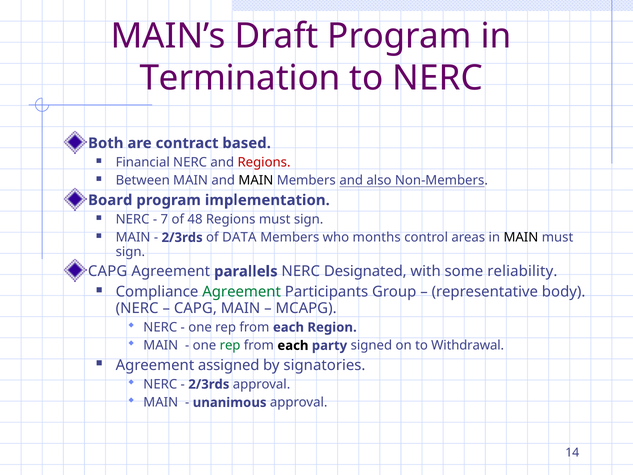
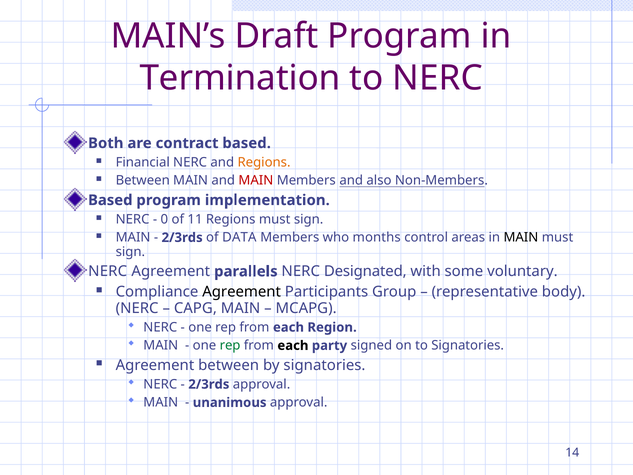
Regions colour: red -> orange (264, 162)
MAIN colour: black -> red (256, 180)
Board: Board -> Based (110, 200)
7: 7 -> 0 (164, 219)
48: 48 -> 11 (195, 219)
CAPG: CAPG -> NERC (108, 271)
reliability: reliability -> voluntary (522, 271)
Agreement colour: green -> black (242, 292)
to Withdrawal: Withdrawal -> Signatories (468, 345)
Agreement assigned: assigned -> between (229, 365)
